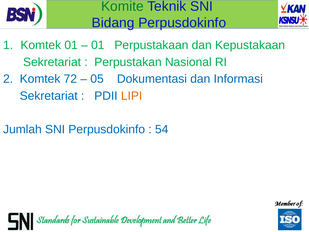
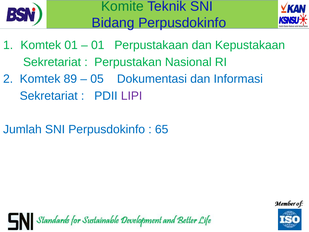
72: 72 -> 89 (70, 79)
LIPI colour: orange -> purple (132, 96)
54: 54 -> 65 (162, 129)
